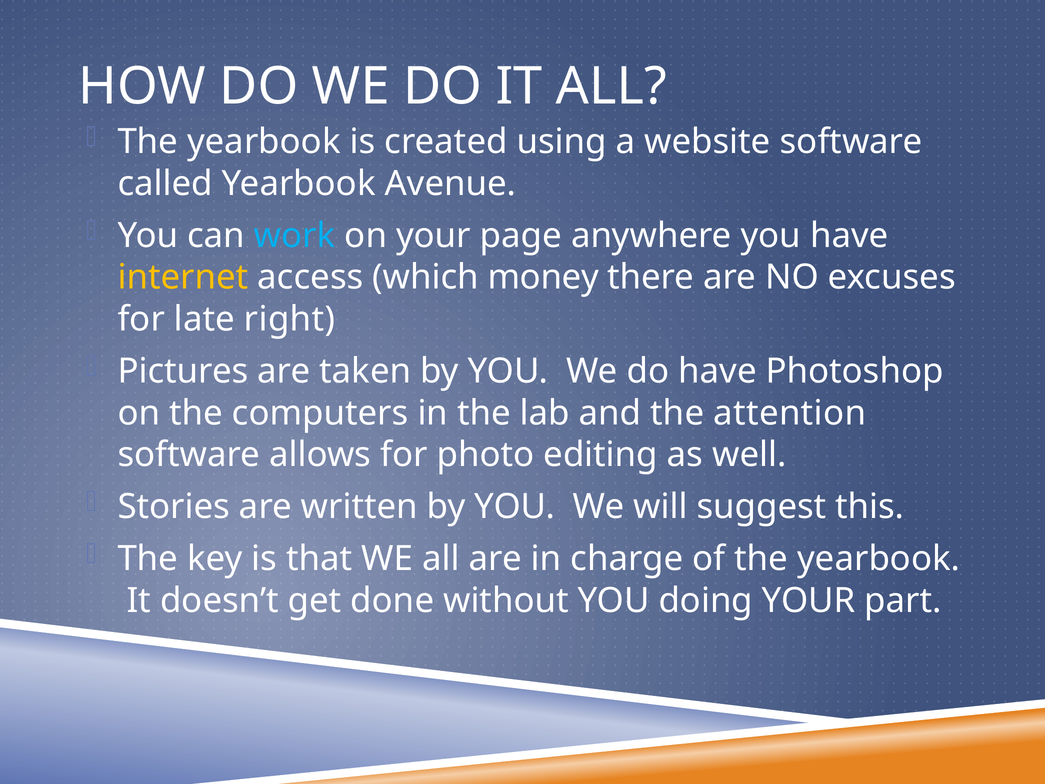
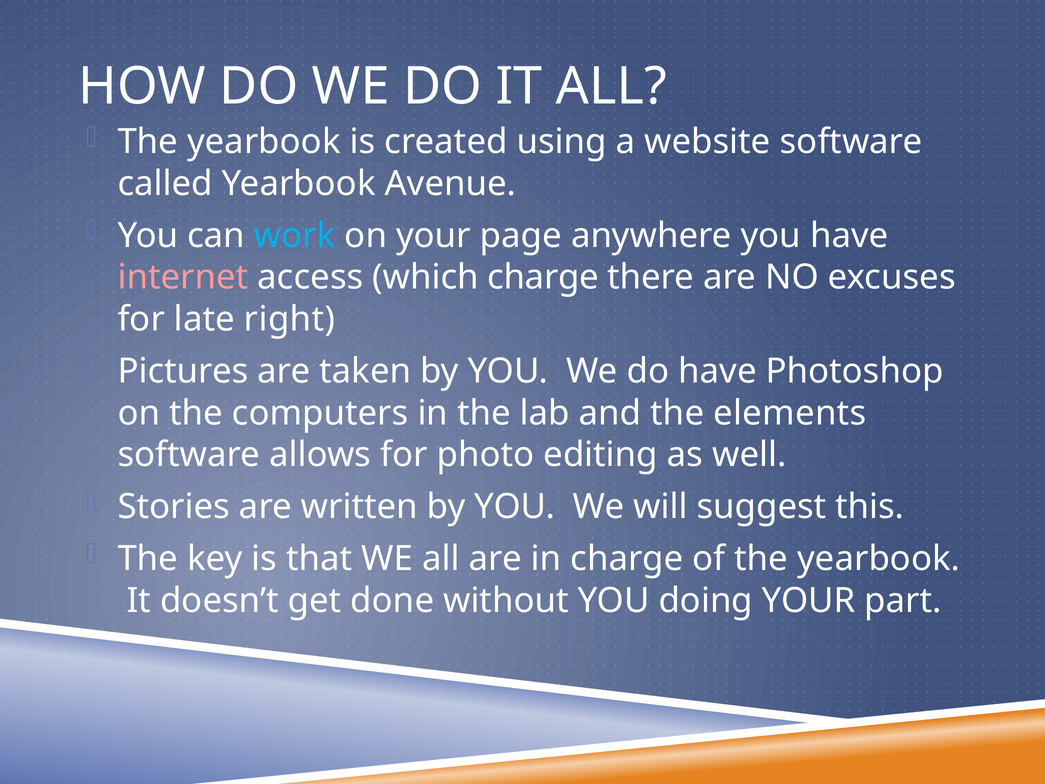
internet colour: yellow -> pink (183, 277)
which money: money -> charge (543, 277)
attention: attention -> elements (790, 413)
